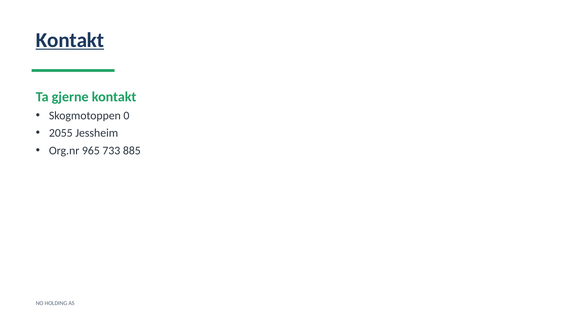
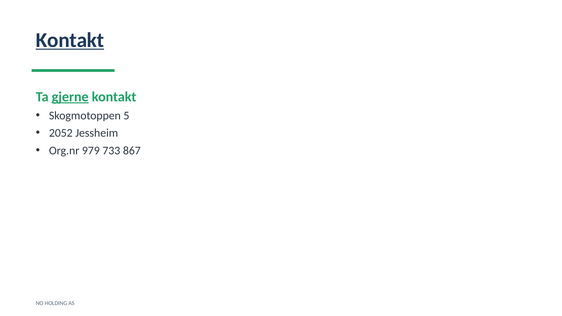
gjerne underline: none -> present (70, 97)
0: 0 -> 5 (126, 116)
2055: 2055 -> 2052 (61, 133)
965: 965 -> 979 (91, 151)
885: 885 -> 867 (132, 151)
